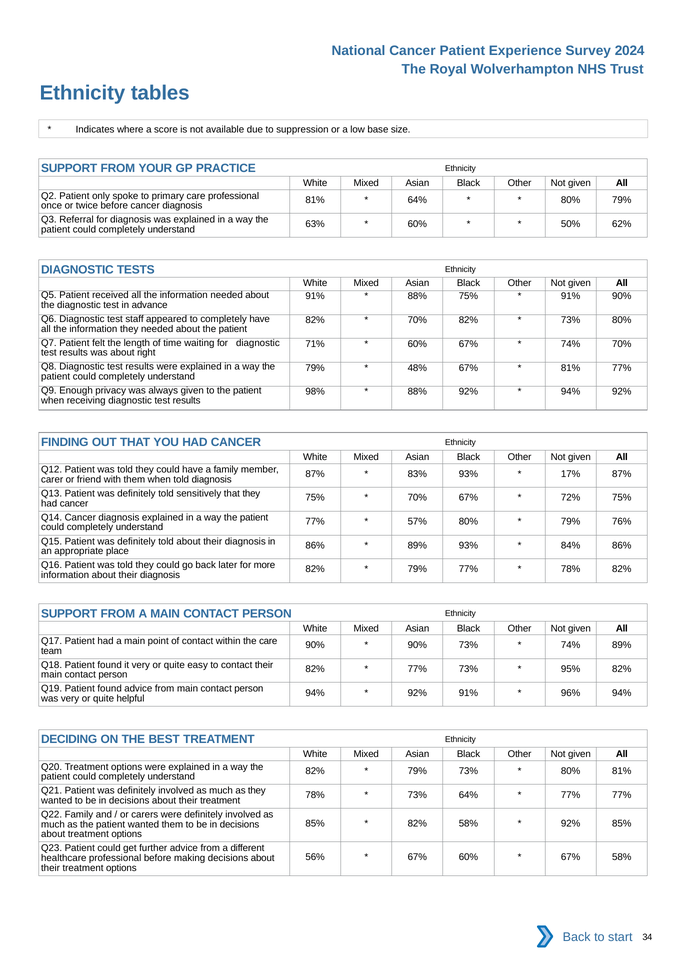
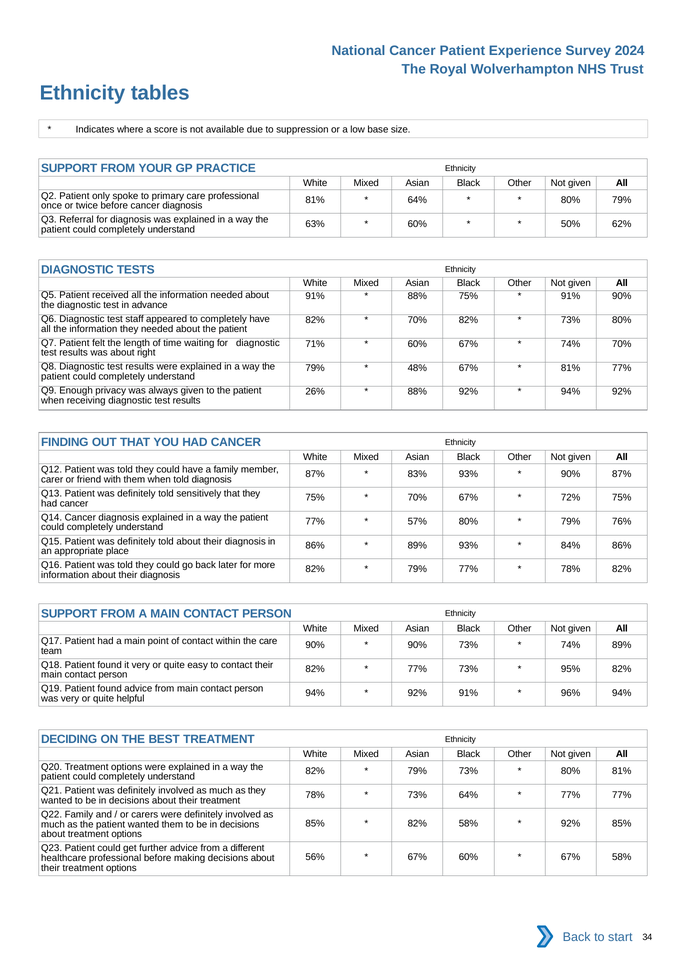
98%: 98% -> 26% (315, 392)
17%: 17% -> 90% (571, 474)
